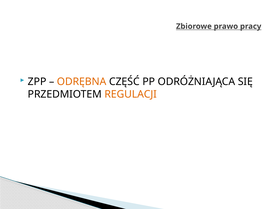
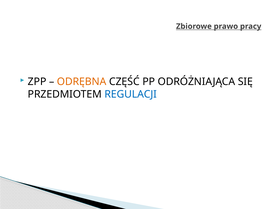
REGULACJI colour: orange -> blue (131, 94)
